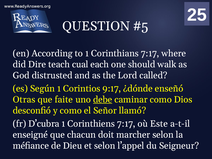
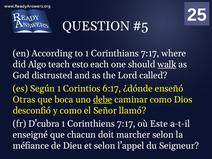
Dire: Dire -> Algo (37, 64)
cual: cual -> esto (80, 64)
walk underline: none -> present (167, 64)
9:17: 9:17 -> 6:17 (112, 89)
faite: faite -> boca (64, 100)
